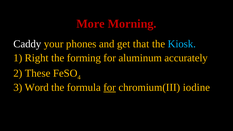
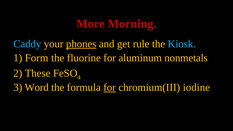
Caddy colour: white -> light blue (27, 44)
phones underline: none -> present (81, 44)
that: that -> rule (141, 44)
Right: Right -> Form (37, 58)
forming: forming -> fluorine (84, 58)
accurately: accurately -> nonmetals (186, 58)
